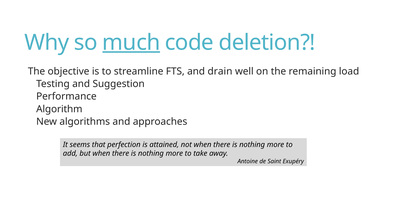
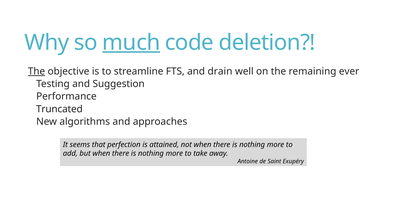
The underline: none -> present (37, 72)
load: load -> ever (349, 72)
Algorithm: Algorithm -> Truncated (59, 109)
